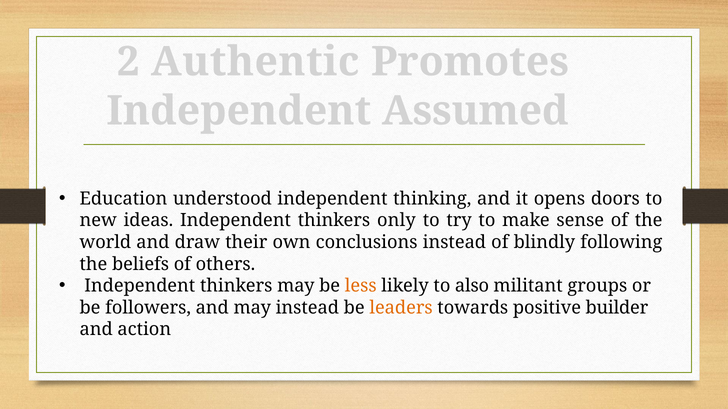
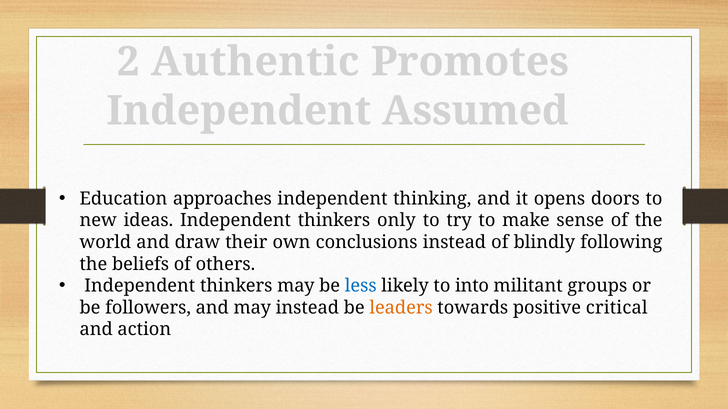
understood: understood -> approaches (222, 199)
less colour: orange -> blue (361, 286)
also: also -> into (472, 286)
builder: builder -> critical (617, 308)
